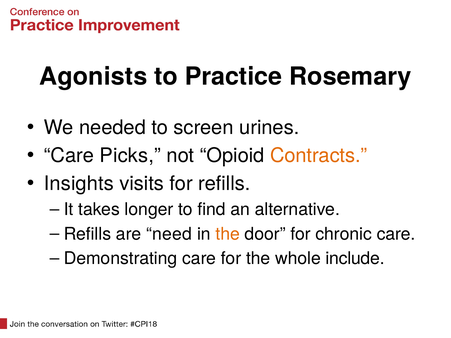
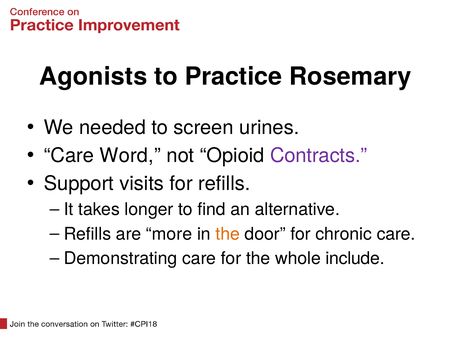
Picks: Picks -> Word (130, 156)
Contracts colour: orange -> purple (319, 156)
Insights: Insights -> Support (79, 184)
need: need -> more (169, 234)
